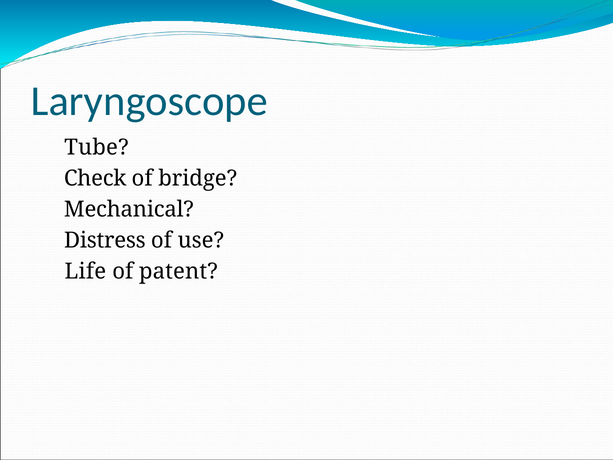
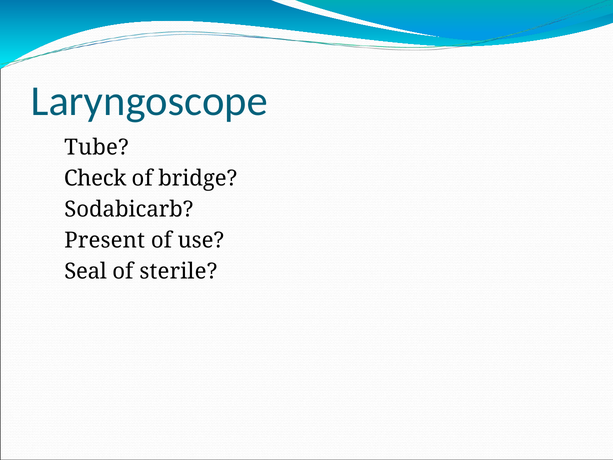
Mechanical: Mechanical -> Sodabicarb (129, 210)
Distress: Distress -> Present (105, 241)
Life: Life -> Seal (86, 271)
patent: patent -> sterile (178, 271)
